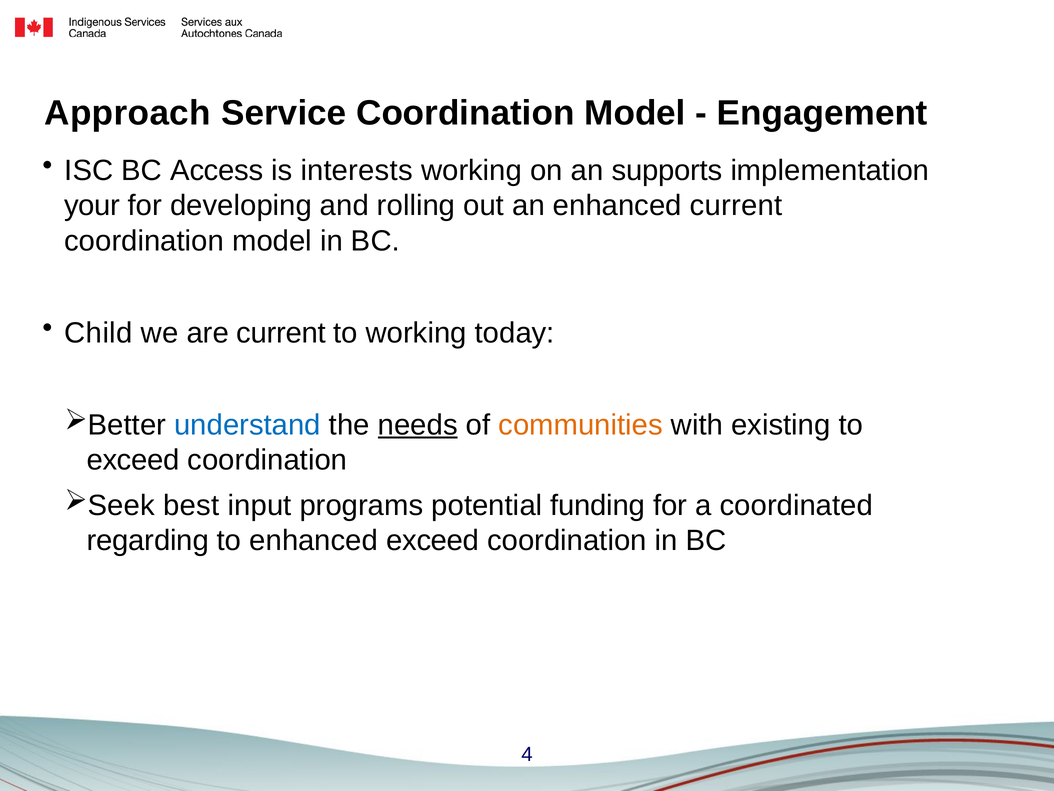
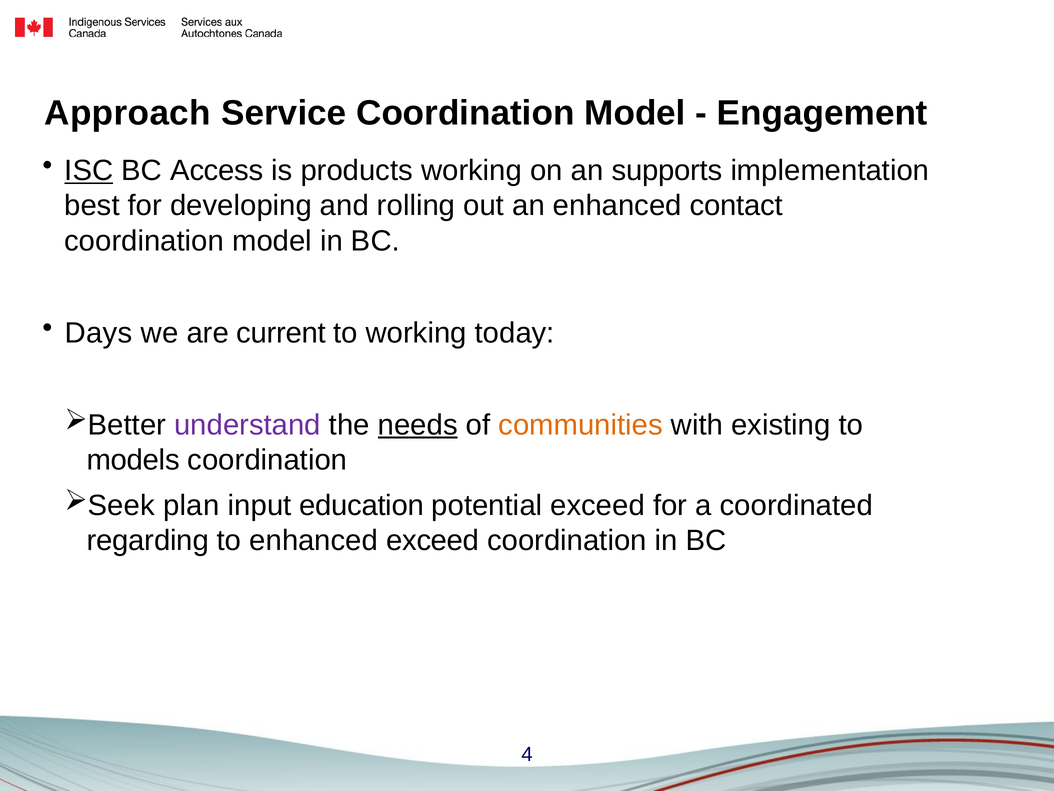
ISC underline: none -> present (89, 170)
interests: interests -> products (357, 170)
your: your -> best (92, 206)
enhanced current: current -> contact (736, 206)
Child: Child -> Days (98, 333)
understand colour: blue -> purple (247, 425)
exceed: exceed -> models (133, 460)
best: best -> plan (191, 505)
programs: programs -> education (362, 505)
potential funding: funding -> exceed (598, 505)
